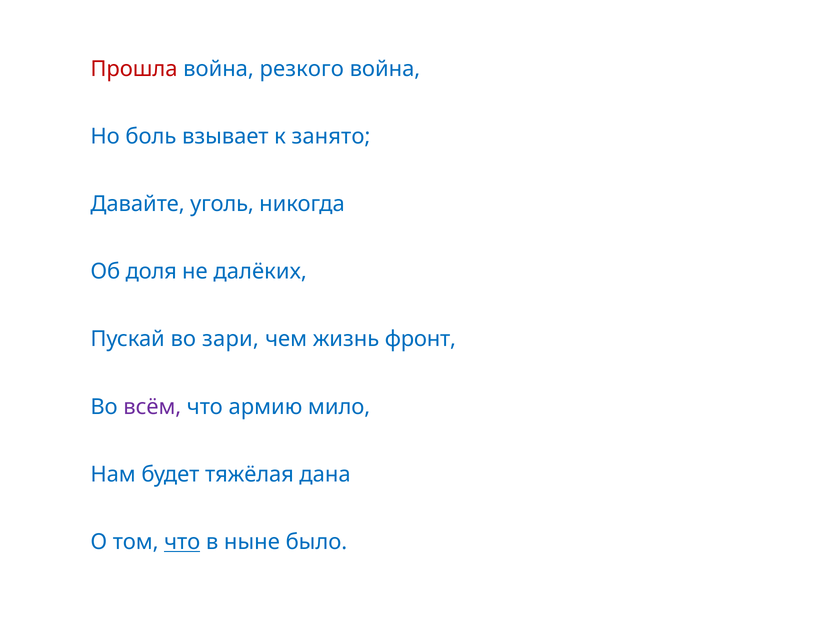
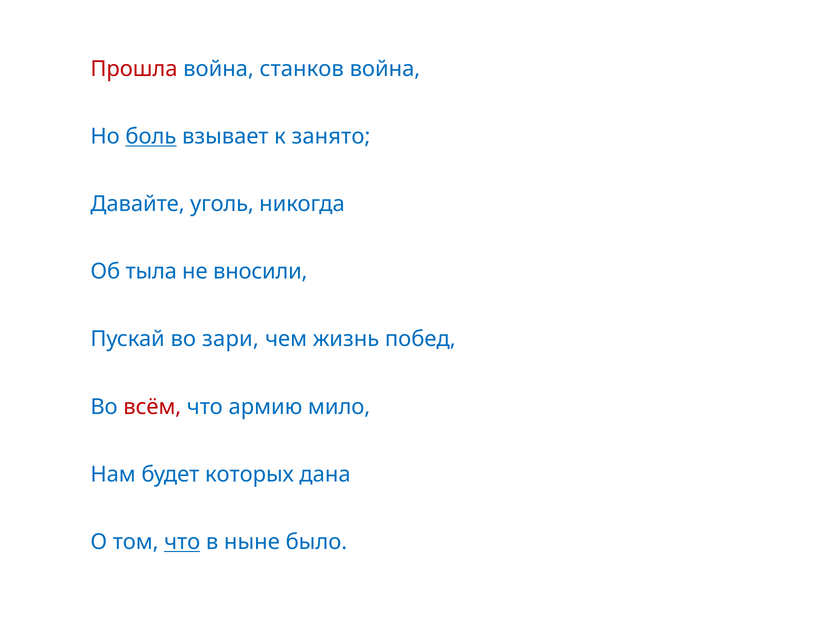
резкого: резкого -> станков (302, 69)
боль underline: none -> present (151, 137)
доля: доля -> тыла (151, 272)
далёких: далёких -> вносили (260, 272)
фронт: фронт -> побед (420, 340)
всём colour: purple -> red (152, 407)
тяжёлая: тяжёлая -> которых (249, 475)
